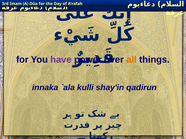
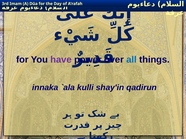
all colour: orange -> blue (132, 60)
